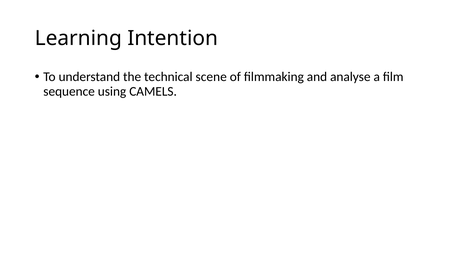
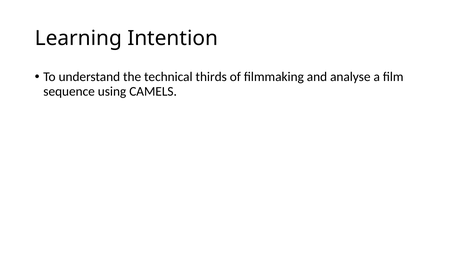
scene: scene -> thirds (211, 77)
